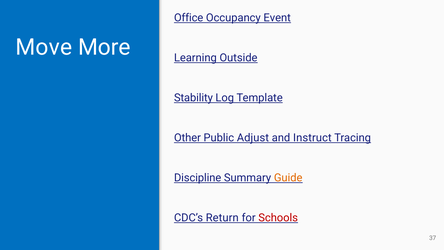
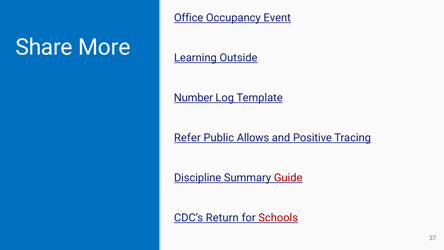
Move: Move -> Share (44, 47)
Stability: Stability -> Number (193, 98)
Other: Other -> Refer (187, 138)
Adjust: Adjust -> Allows (253, 138)
Instruct: Instruct -> Positive (312, 138)
Guide colour: orange -> red (288, 178)
